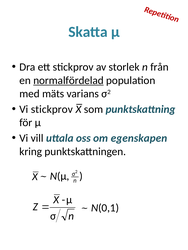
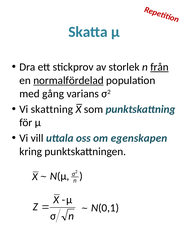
från underline: none -> present (159, 67)
mäts: mäts -> gång (53, 94)
Vi stickprov: stickprov -> skattning (52, 110)
